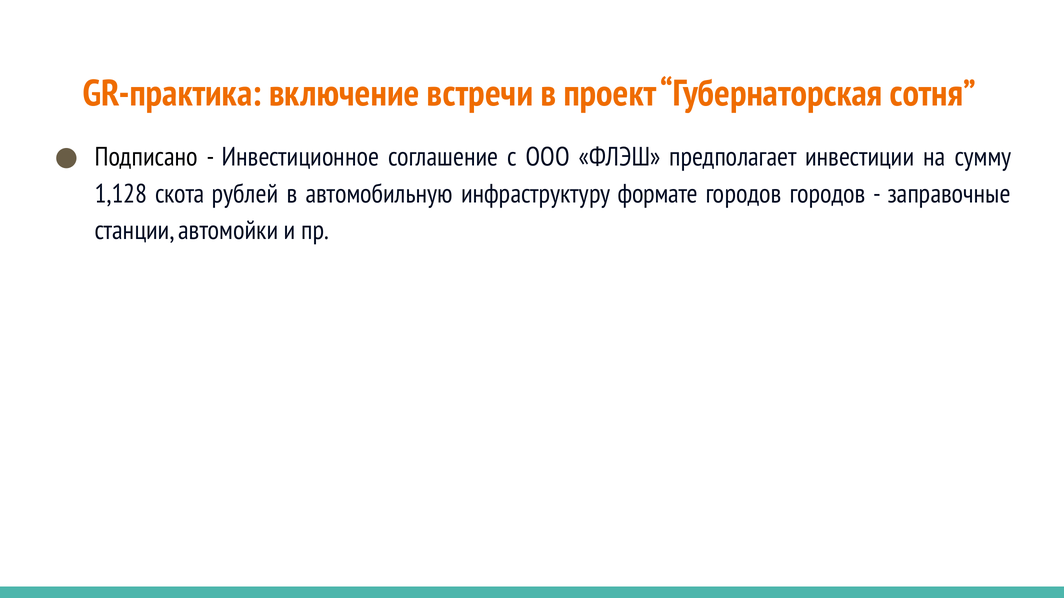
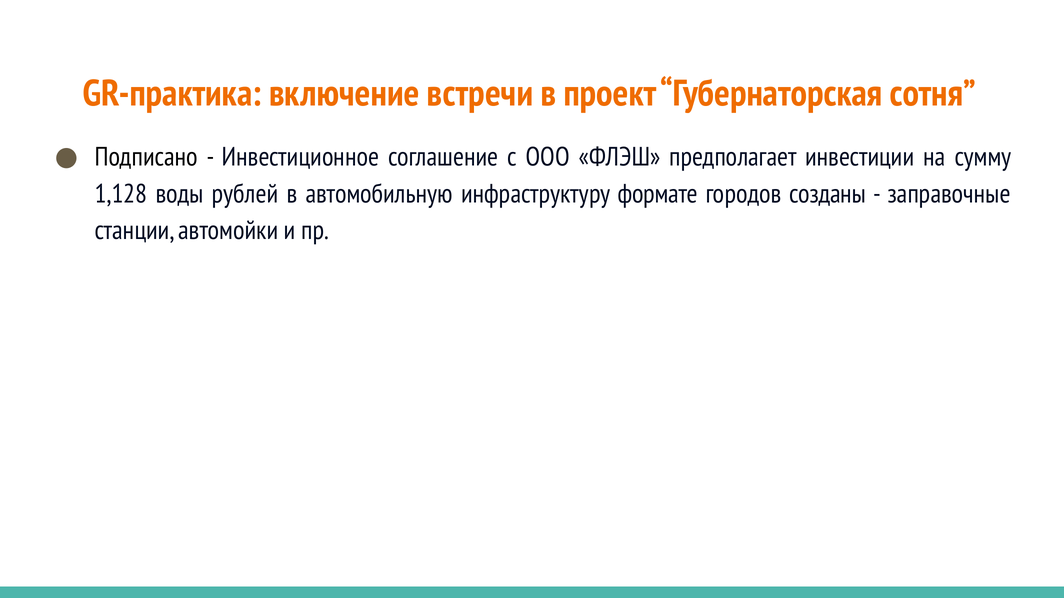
скота: скота -> воды (180, 194)
городов городов: городов -> созданы (828, 194)
